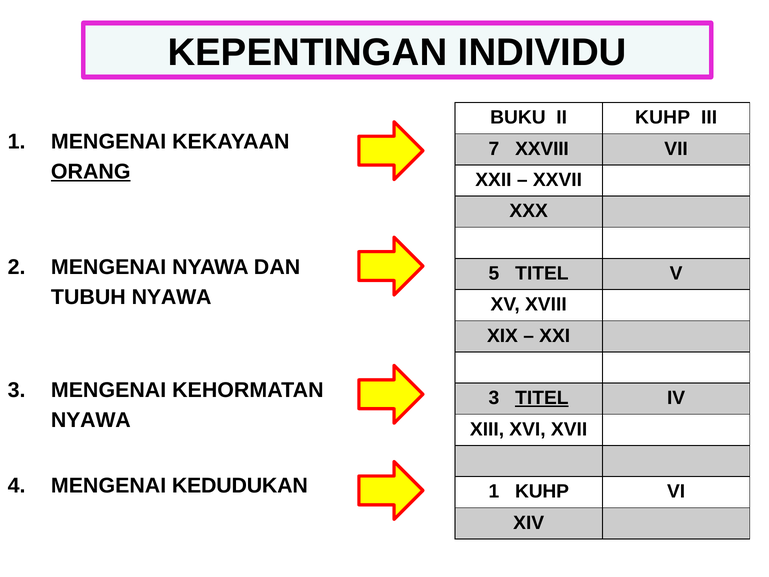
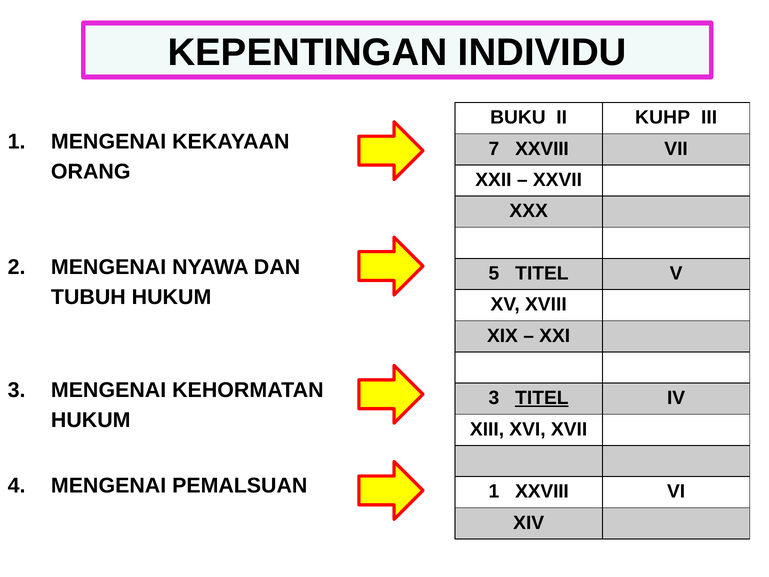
ORANG underline: present -> none (91, 172)
TUBUH NYAWA: NYAWA -> HUKUM (172, 297)
NYAWA: NYAWA -> HUKUM (91, 420)
KEDUDUKAN: KEDUDUKAN -> PEMALSUAN (240, 486)
1 KUHP: KUHP -> XXVIII (542, 491)
